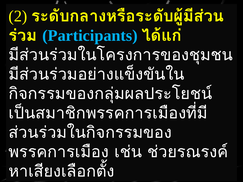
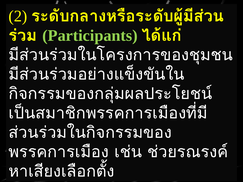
Participants colour: light blue -> light green (90, 36)
